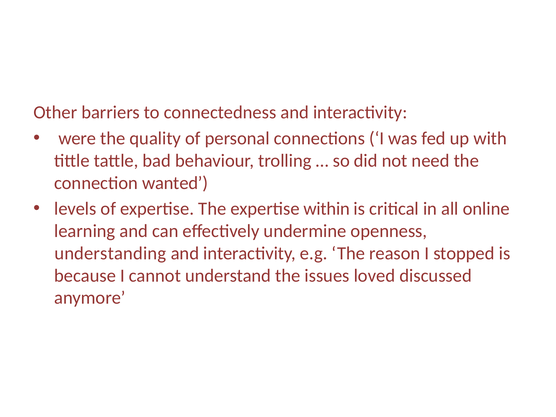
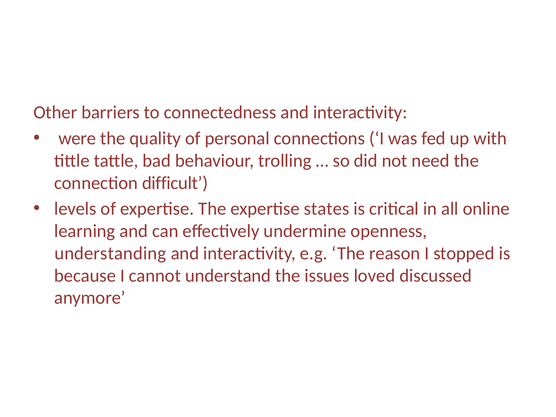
wanted: wanted -> difficult (175, 183)
within: within -> states (327, 209)
